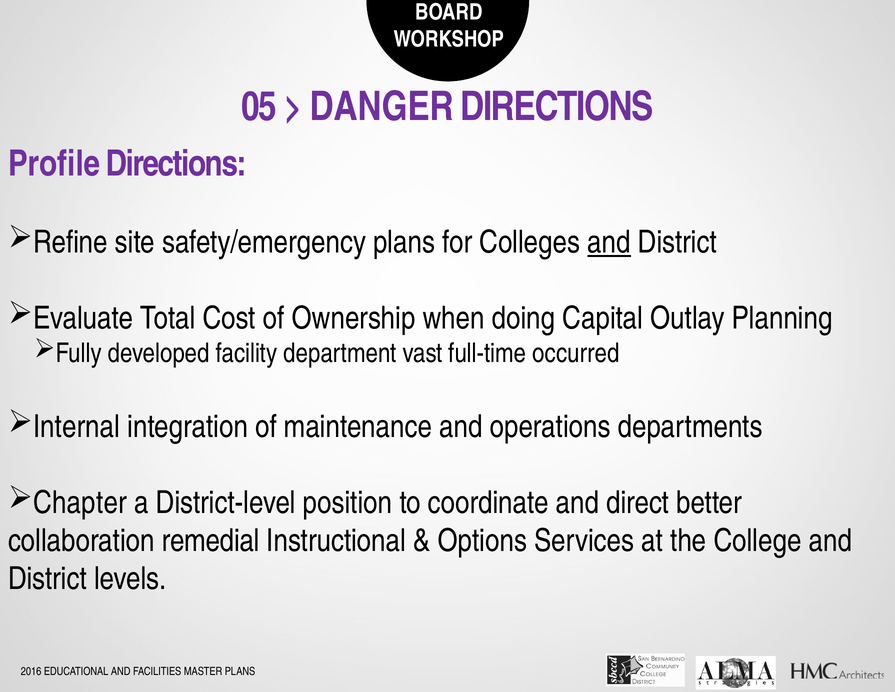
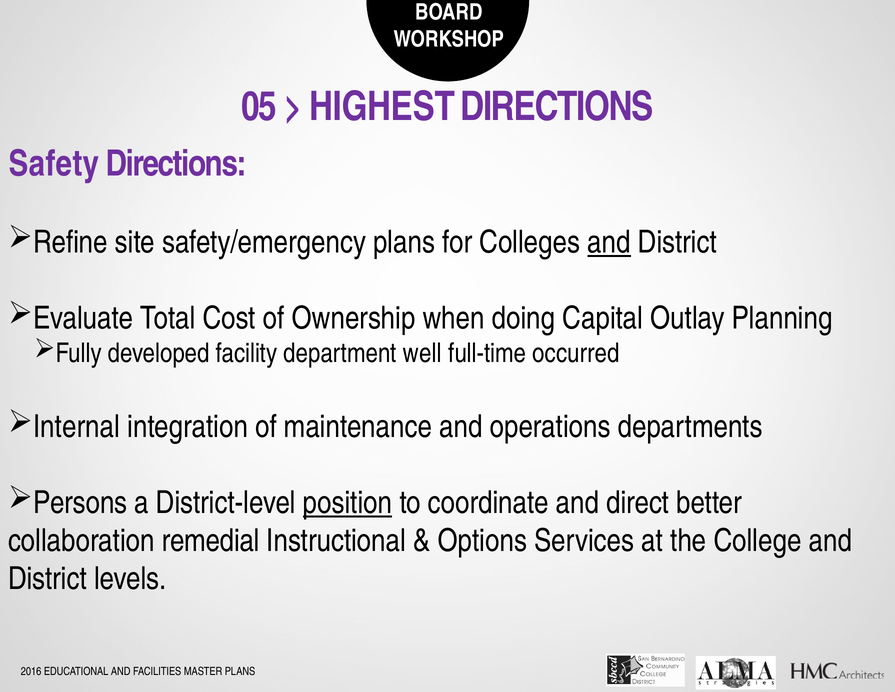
DANGER: DANGER -> HIGHEST (382, 107)
Profile: Profile -> Safety (54, 164)
vast: vast -> well (422, 353)
Chapter: Chapter -> Persons (80, 503)
position underline: none -> present (348, 503)
